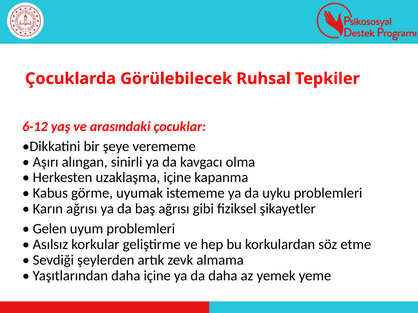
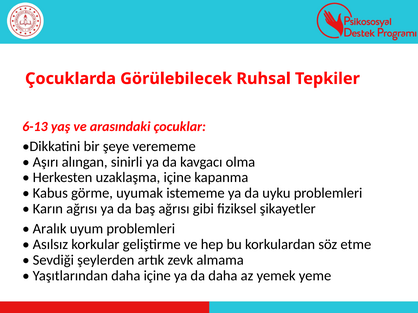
6-12: 6-12 -> 6-13 (35, 127)
Gelen: Gelen -> Aralık (50, 229)
